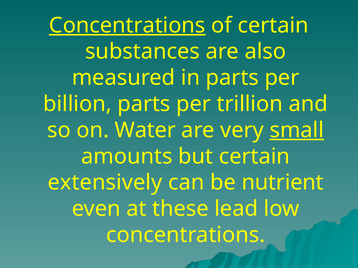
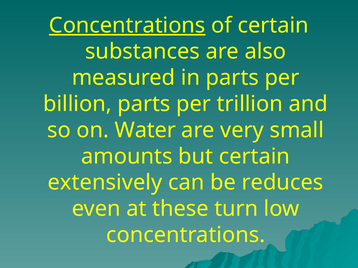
small underline: present -> none (297, 130)
nutrient: nutrient -> reduces (282, 183)
lead: lead -> turn (236, 209)
